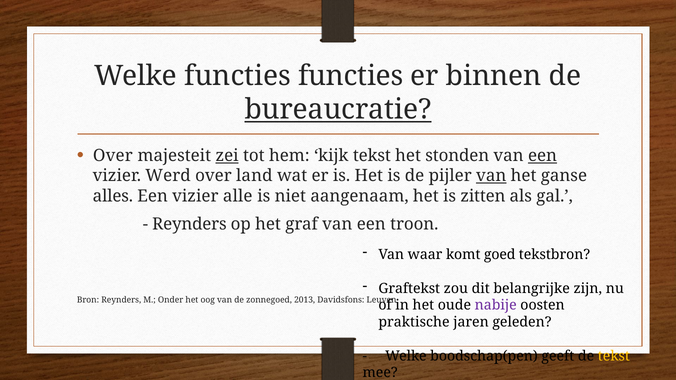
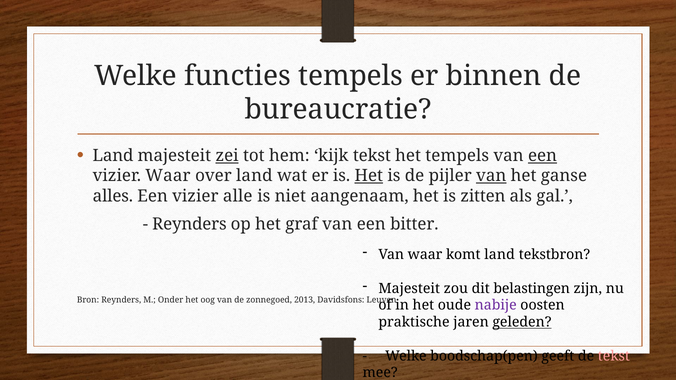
functies functies: functies -> tempels (351, 76)
bureaucratie underline: present -> none (338, 110)
Over: Over -> Land (113, 156)
het stonden: stonden -> tempels (457, 156)
vizier Werd: Werd -> Waar (168, 176)
Het underline: none -> present (369, 176)
troon: troon -> bitter (414, 224)
komt goed: goed -> land (500, 255)
Graftekst: Graftekst -> Majesteit (409, 289)
belangrijke: belangrijke -> belastingen (532, 289)
geleden underline: none -> present (522, 322)
tekst colour: yellow -> pink (614, 356)
